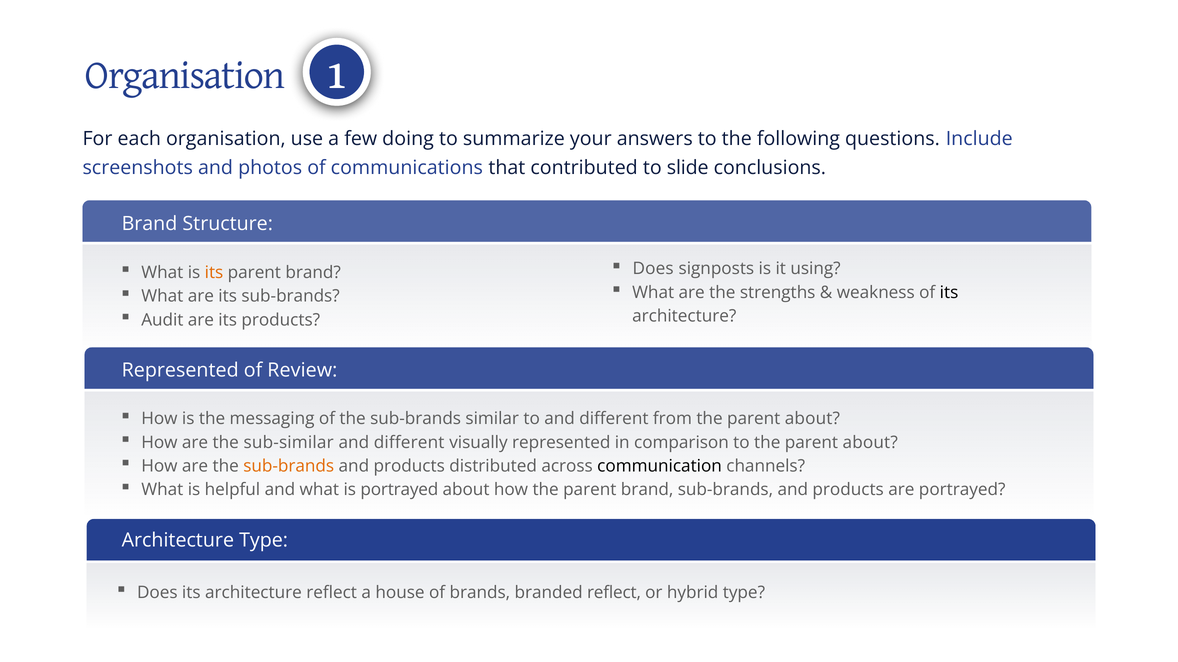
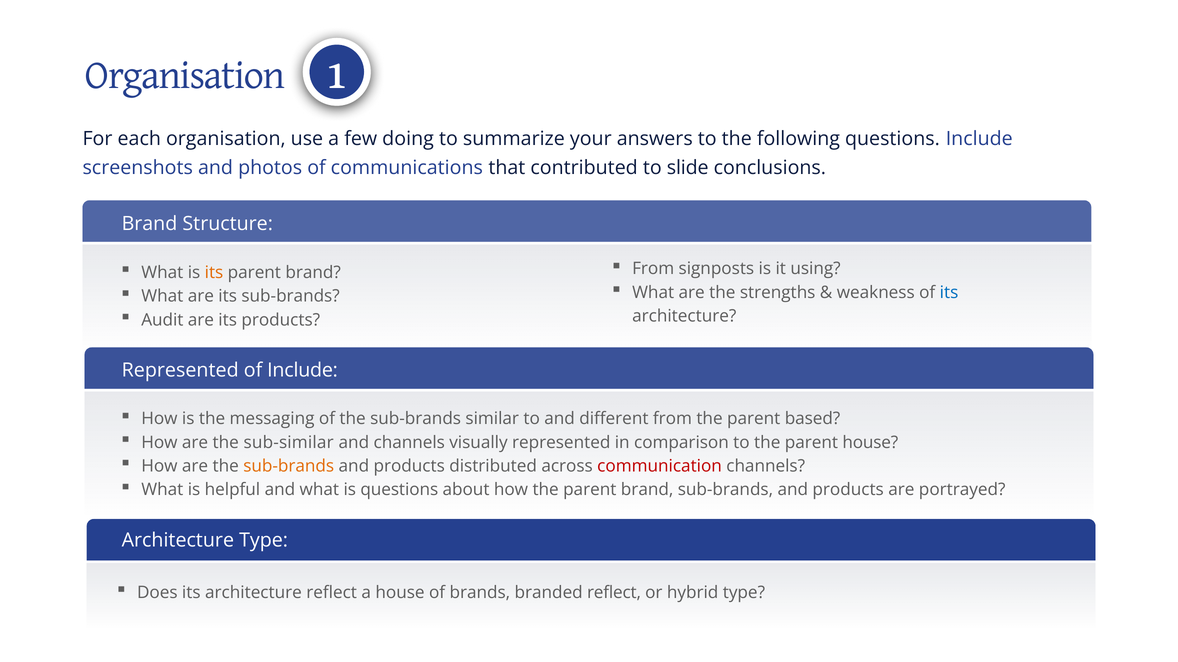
Does: Does -> From (653, 269)
its colour: black -> blue (949, 293)
of Review: Review -> Include (303, 370)
from the parent about: about -> based (813, 419)
different: different -> channels (409, 443)
to the parent about: about -> house (870, 443)
communication colour: black -> red (660, 467)
is portrayed: portrayed -> questions (399, 490)
